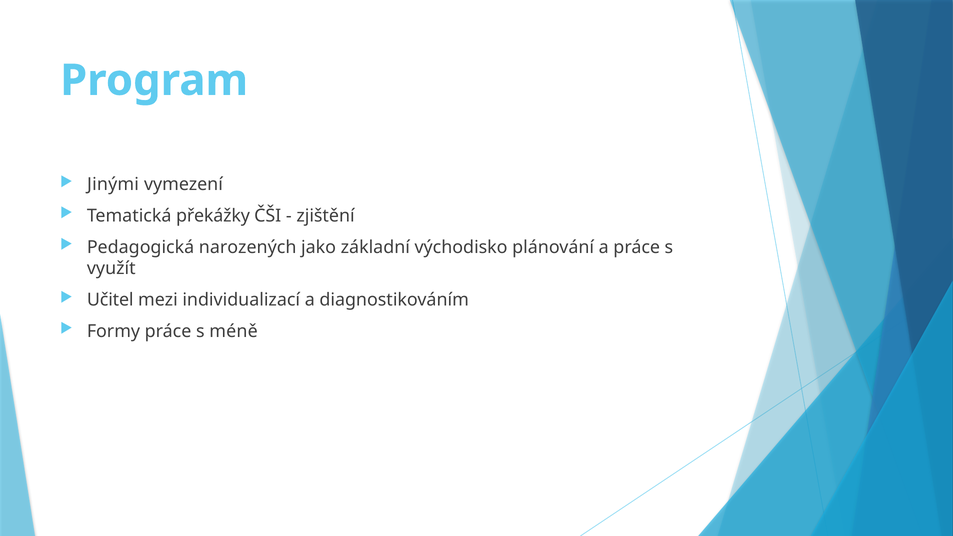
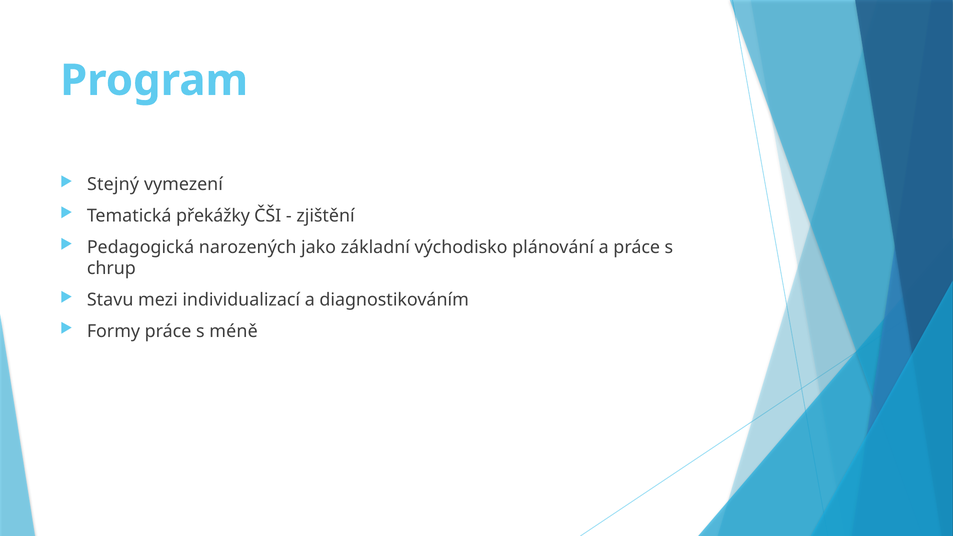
Jinými: Jinými -> Stejný (113, 184)
využít: využít -> chrup (111, 269)
Učitel: Učitel -> Stavu (110, 300)
